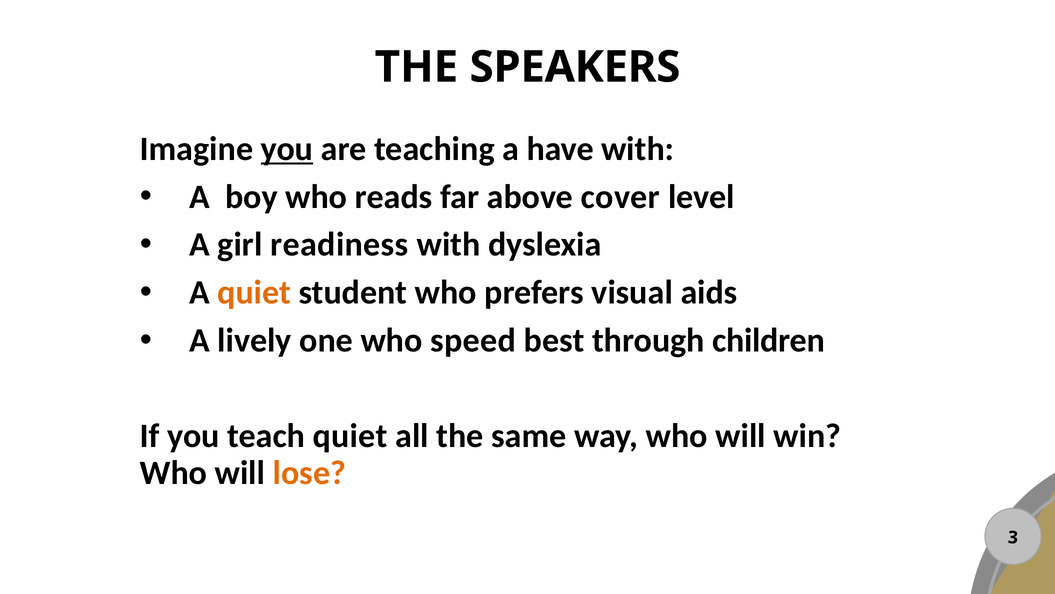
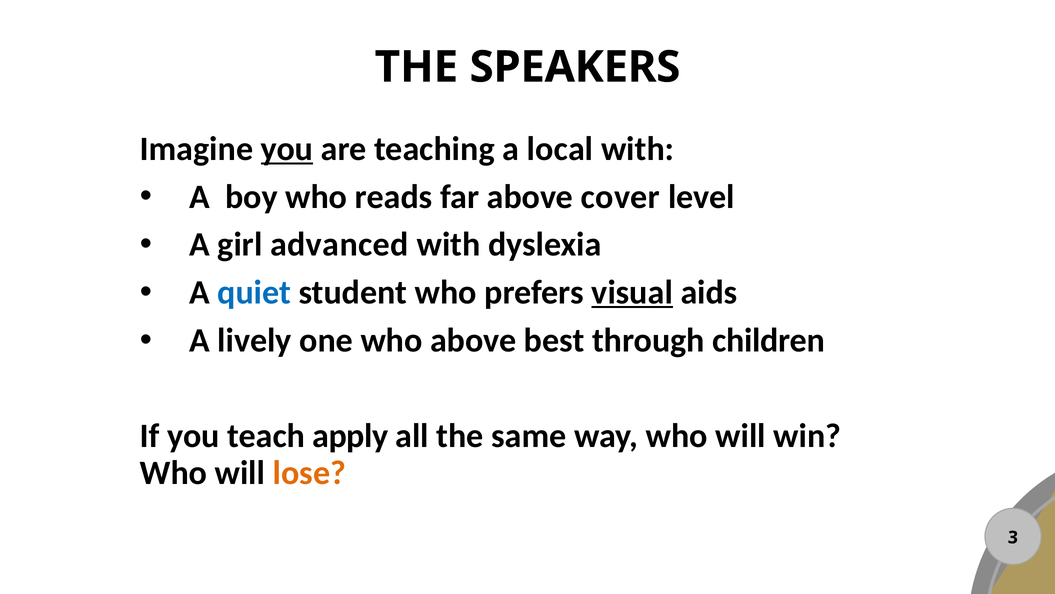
have: have -> local (560, 149)
readiness: readiness -> advanced (339, 244)
quiet colour: orange -> blue (254, 292)
visual underline: none -> present (632, 292)
who speed: speed -> above (473, 340)
teach quiet: quiet -> apply (350, 436)
